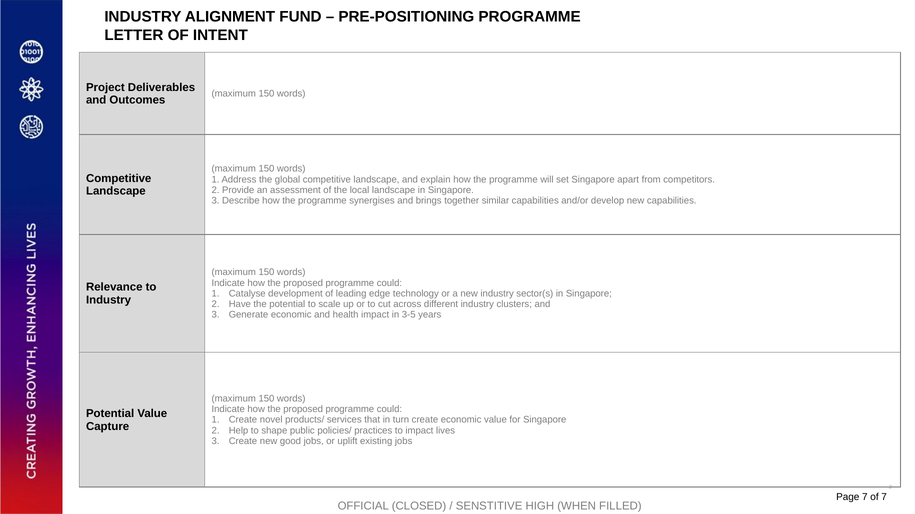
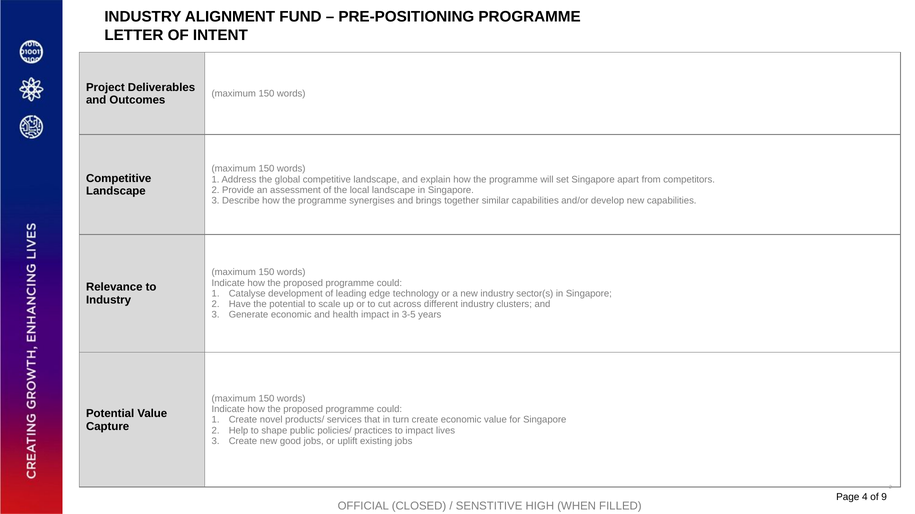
Page 7: 7 -> 4 (865, 498)
of 7: 7 -> 9 (884, 498)
